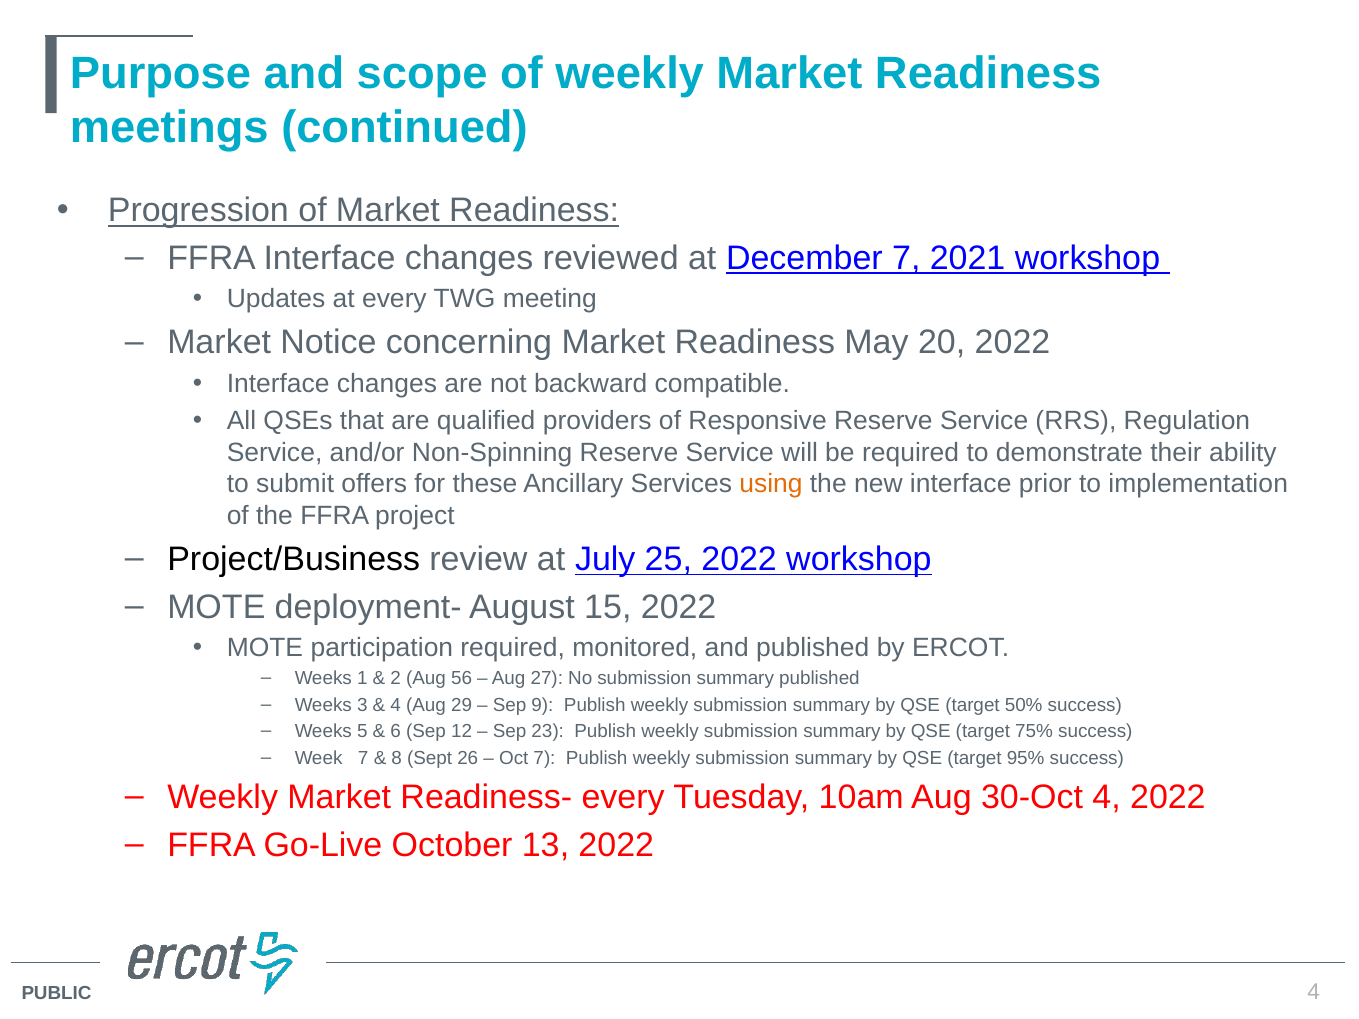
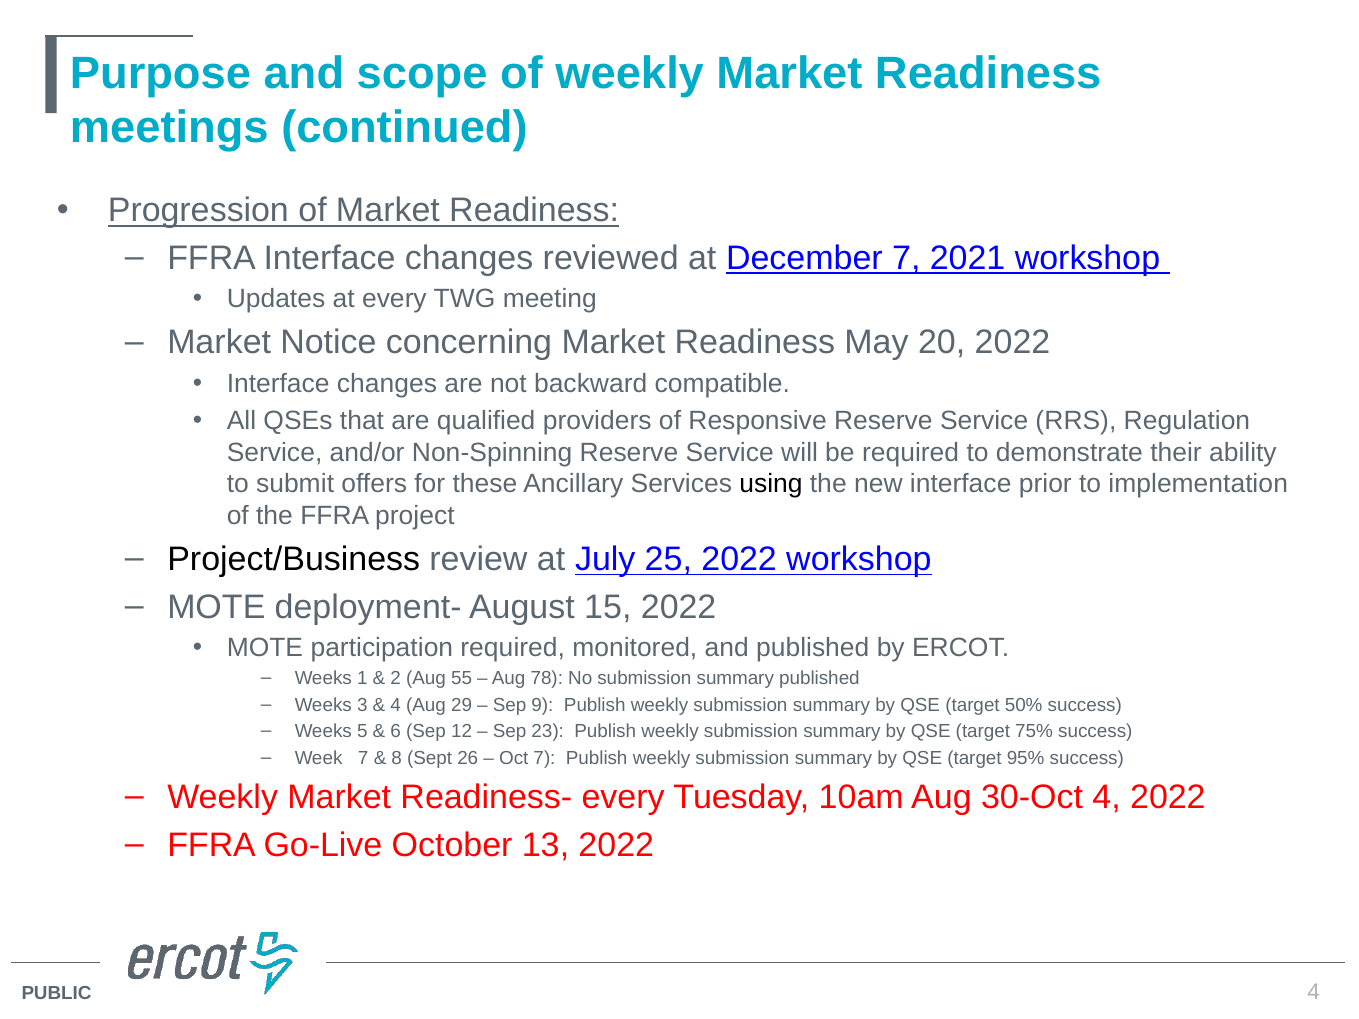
using colour: orange -> black (771, 484)
56: 56 -> 55 (462, 679)
27: 27 -> 78 (547, 679)
